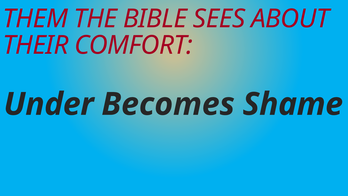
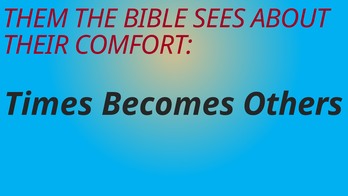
Under: Under -> Times (48, 104)
Shame: Shame -> Others (293, 104)
